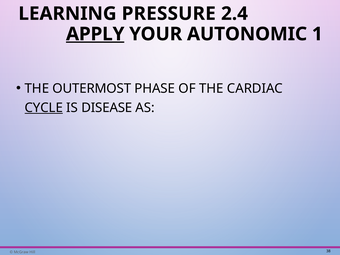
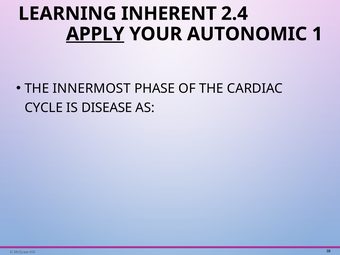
PRESSURE: PRESSURE -> INHERENT (169, 14)
OUTERMOST: OUTERMOST -> INNERMOST (92, 89)
CYCLE underline: present -> none (44, 108)
